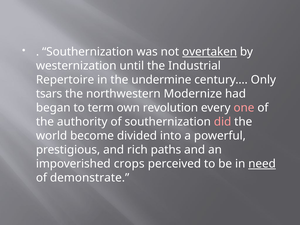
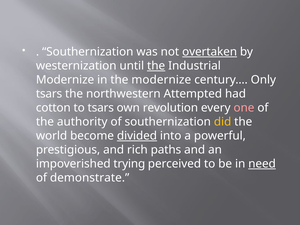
the underline: none -> present (156, 66)
Repertoire: Repertoire -> Modernize (65, 80)
the undermine: undermine -> modernize (161, 80)
Modernize: Modernize -> Attempted (193, 94)
began: began -> cotton (53, 108)
to term: term -> tsars (101, 108)
did colour: pink -> yellow (223, 122)
divided underline: none -> present (137, 136)
crops: crops -> trying (129, 164)
